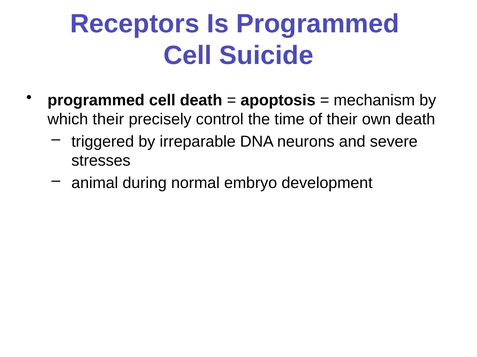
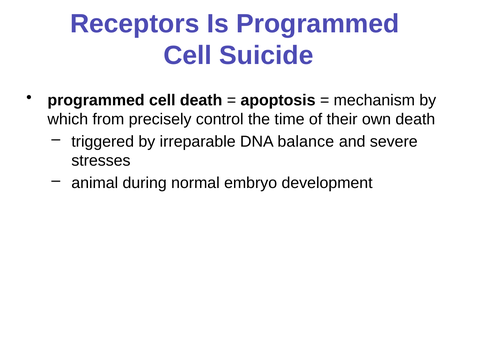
which their: their -> from (108, 120)
neurons: neurons -> balance (306, 142)
